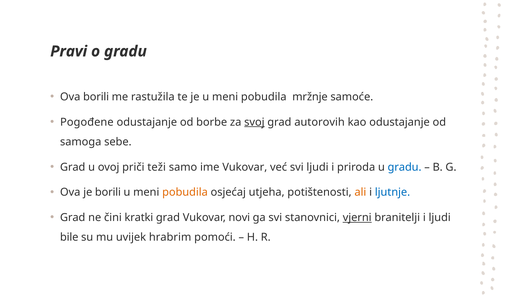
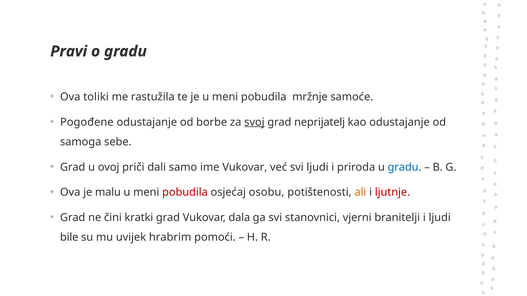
Ova borili: borili -> toliki (96, 97)
autorovih: autorovih -> neprijatelj (320, 122)
teži: teži -> dali (157, 167)
je borili: borili -> malu (108, 193)
pobudila colour: orange -> red (185, 193)
utjeha: utjeha -> osobu (267, 193)
ljutnje colour: blue -> red (393, 193)
novi: novi -> dala (239, 218)
vjerni underline: present -> none (357, 218)
